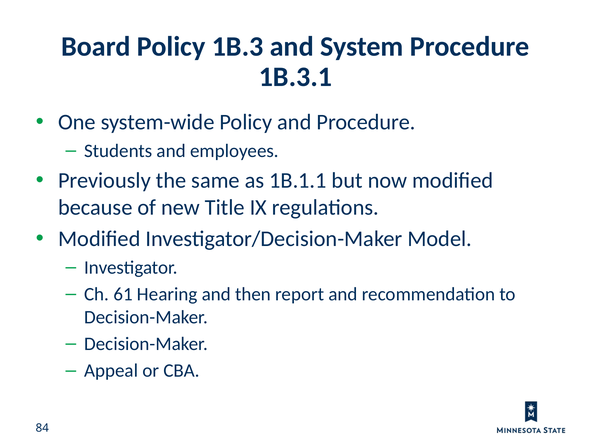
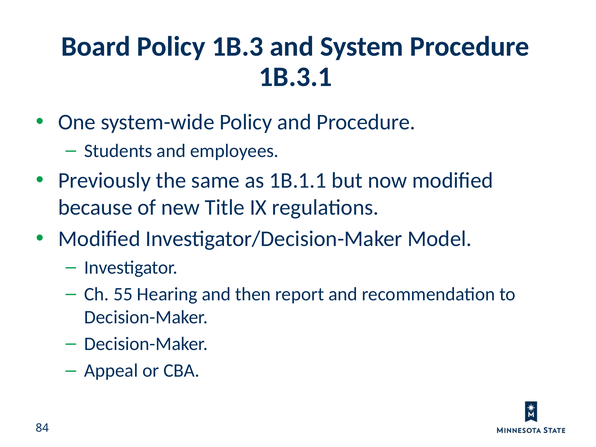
61: 61 -> 55 (123, 294)
